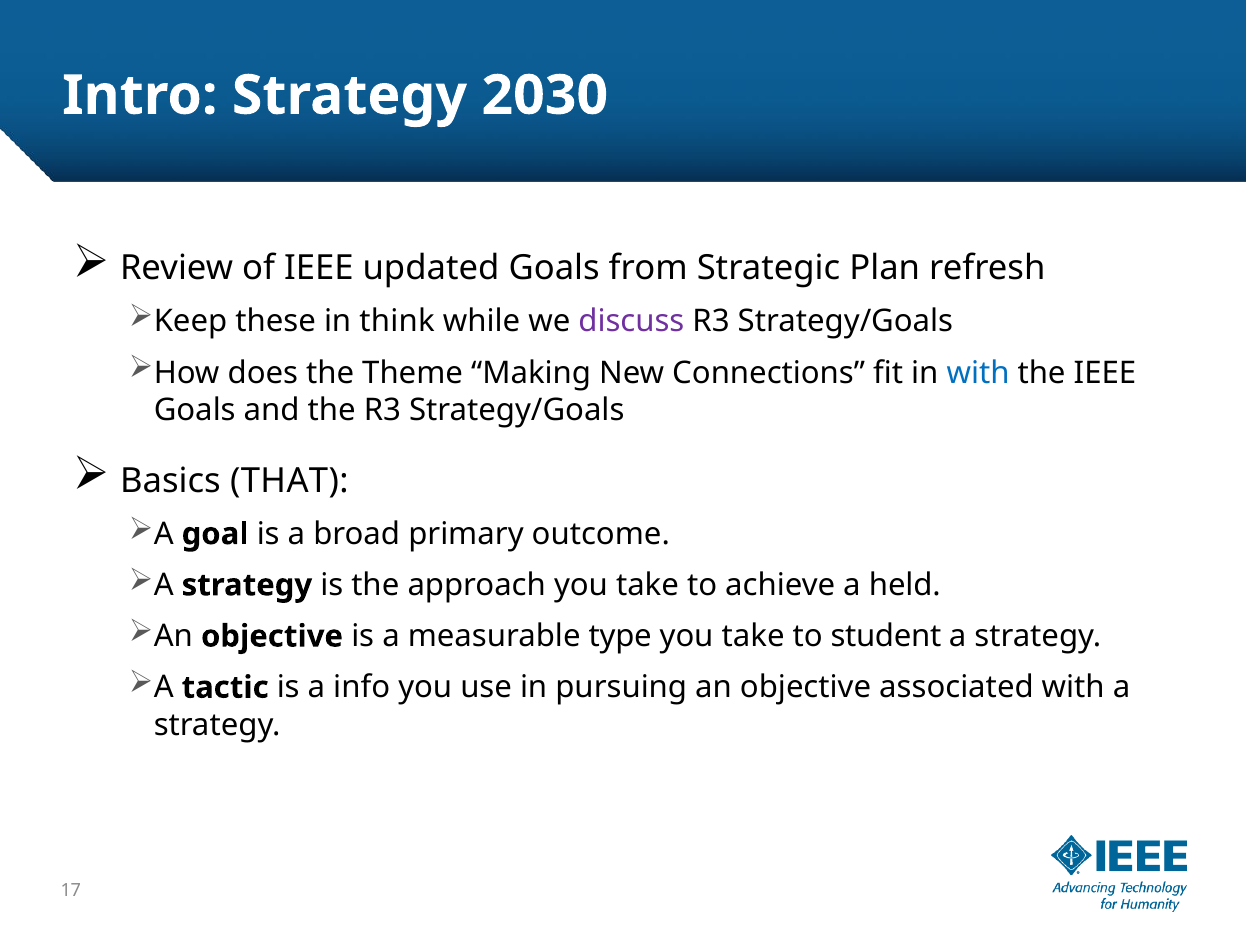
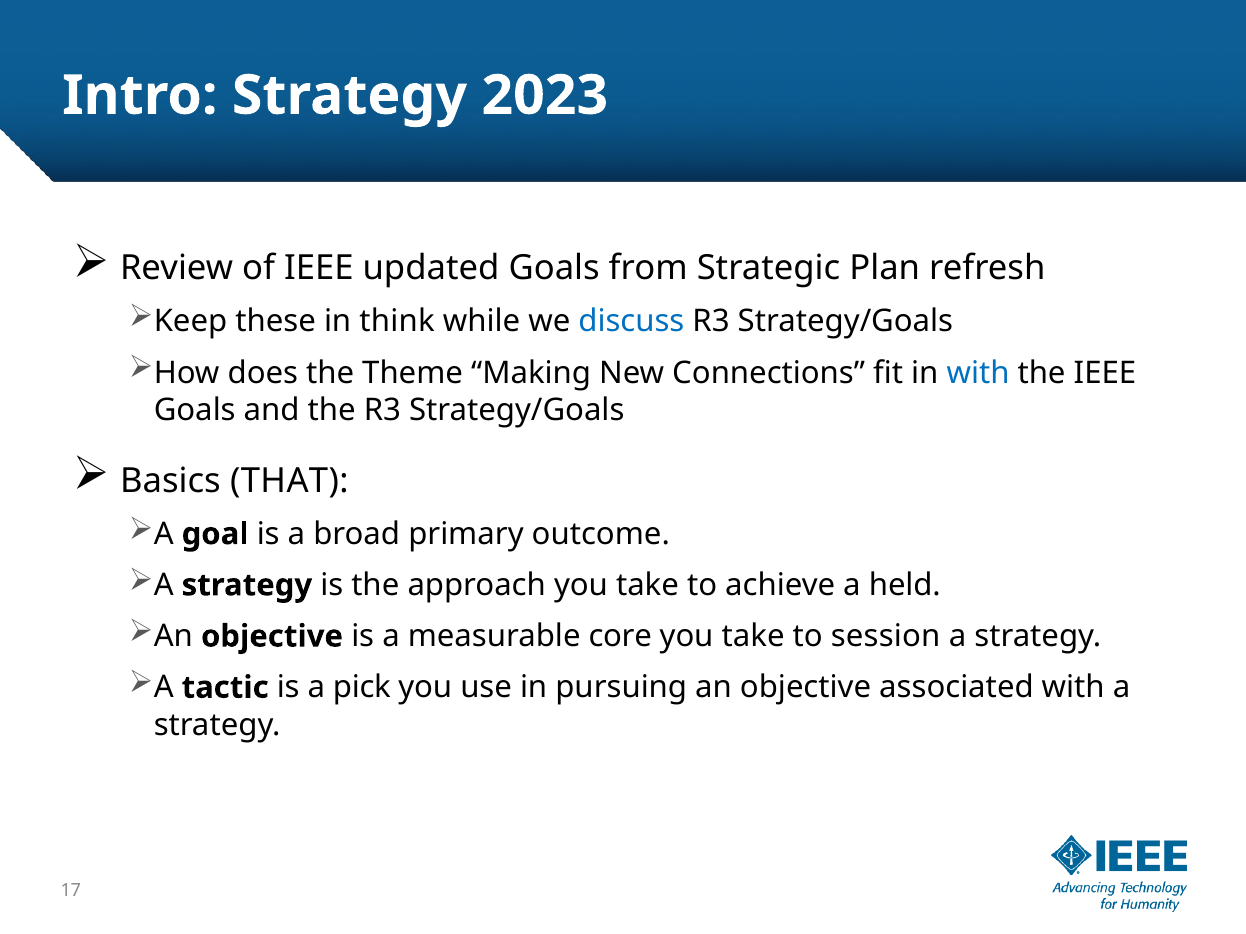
2030: 2030 -> 2023 (545, 96)
discuss colour: purple -> blue (631, 322)
type: type -> core (620, 637)
student: student -> session (886, 637)
info: info -> pick (362, 688)
